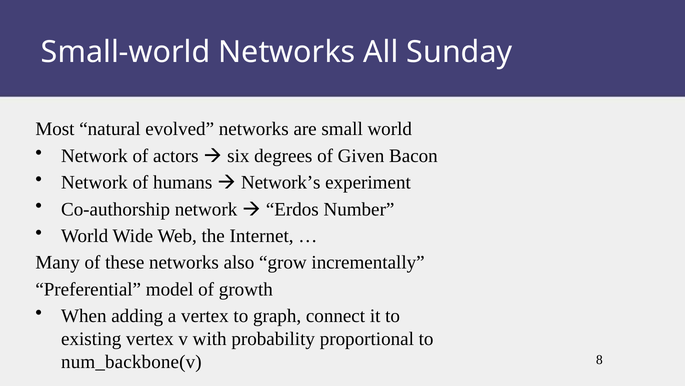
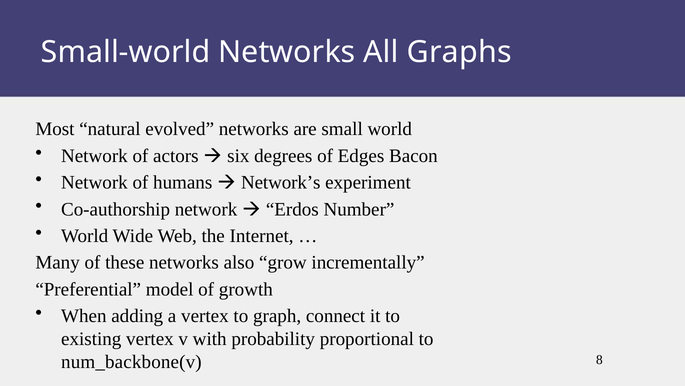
Sunday: Sunday -> Graphs (459, 52)
Given: Given -> Edges (361, 156)
